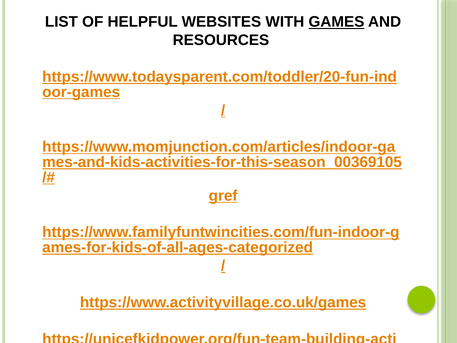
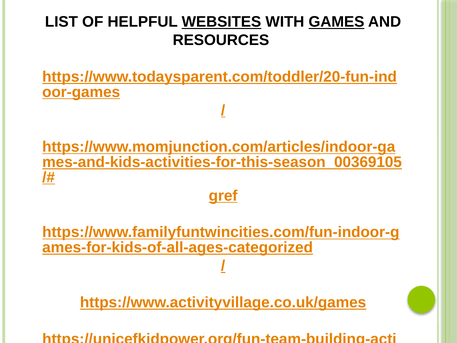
WEBSITES underline: none -> present (221, 22)
